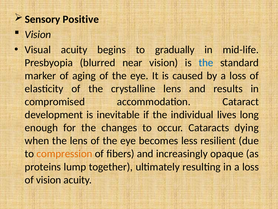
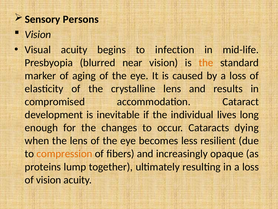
Positive: Positive -> Persons (81, 19)
gradually: gradually -> infection (175, 50)
the colour: blue -> orange (206, 63)
